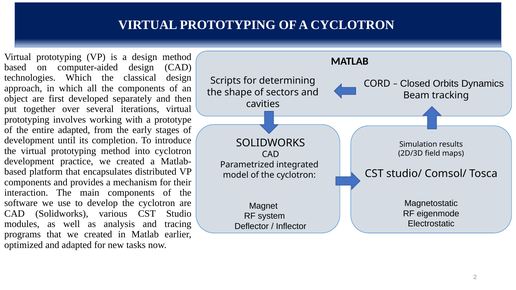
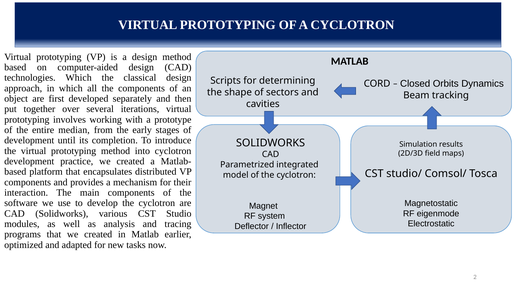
entire adapted: adapted -> median (74, 130)
